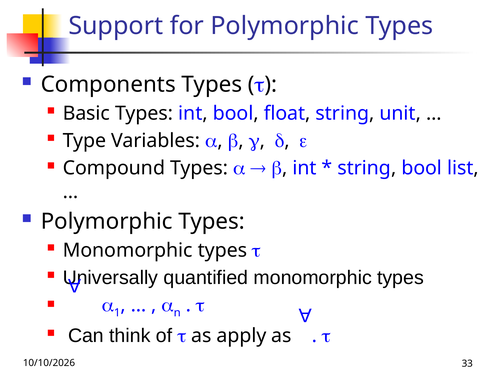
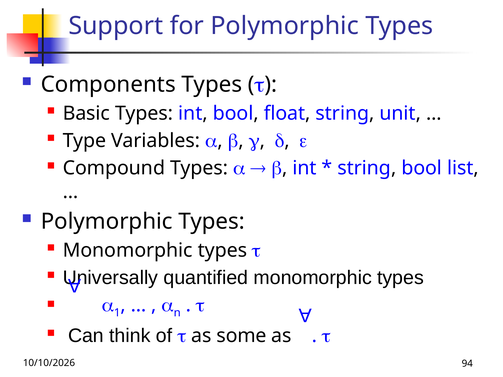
apply: apply -> some (242, 336)
33: 33 -> 94 (467, 364)
